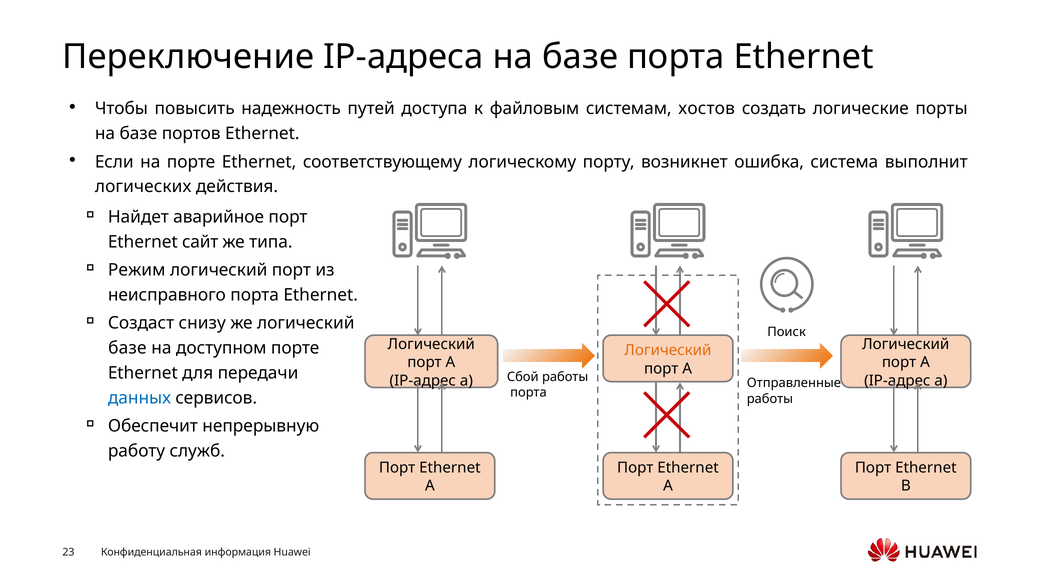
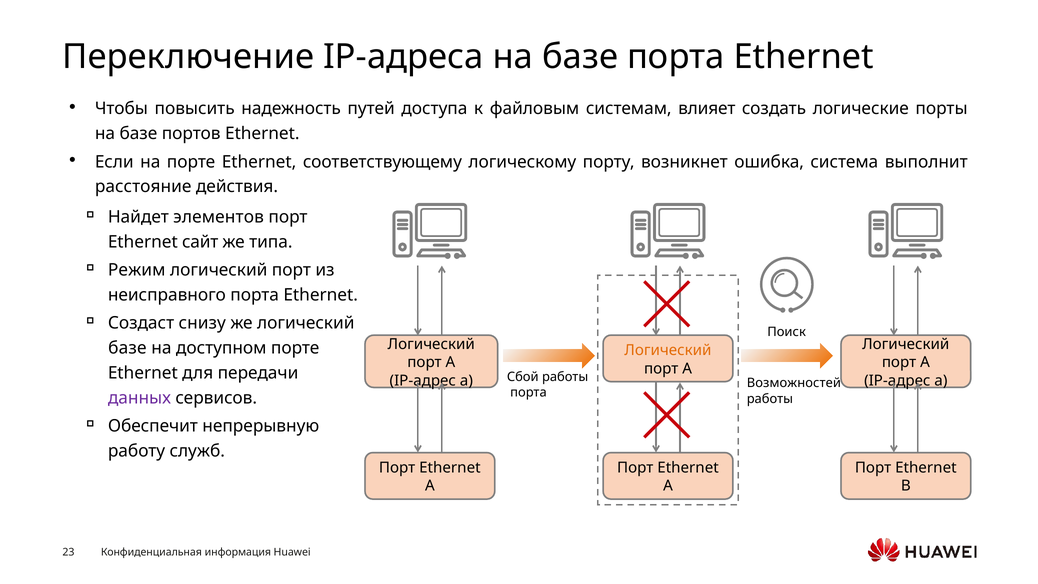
хостов: хостов -> влияет (707, 109)
логических: логических -> расстояние (143, 187)
аварийное: аварийное -> элементов (219, 217)
Отправленные: Отправленные -> Возможностей (794, 383)
данных colour: blue -> purple (139, 398)
